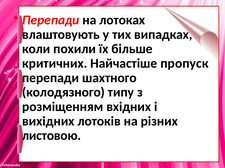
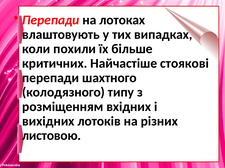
пропуск: пропуск -> стоякові (185, 64)
